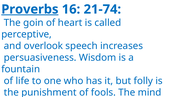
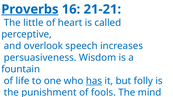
21-74: 21-74 -> 21-21 (102, 9)
goin: goin -> little (33, 23)
has underline: none -> present (94, 81)
